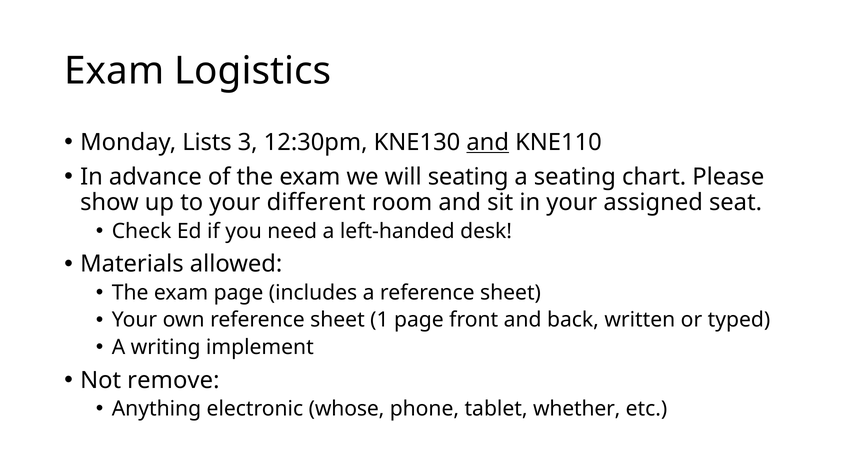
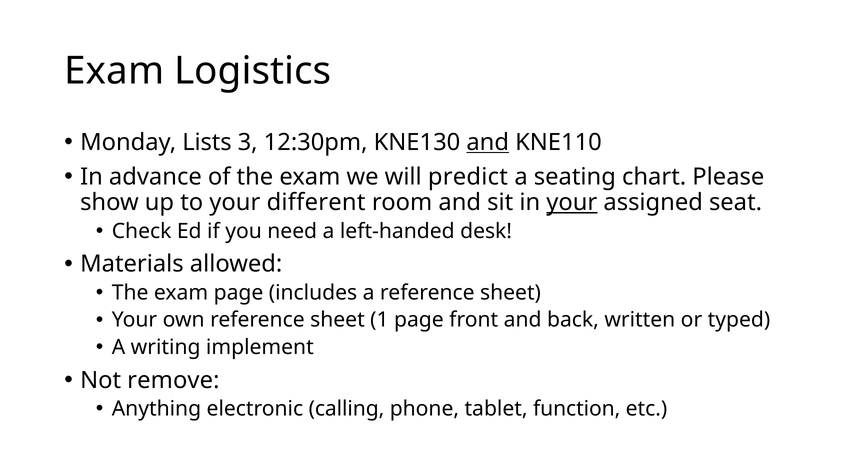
will seating: seating -> predict (468, 177)
your underline: none -> present (572, 202)
whose: whose -> calling (347, 409)
whether: whether -> function (577, 409)
